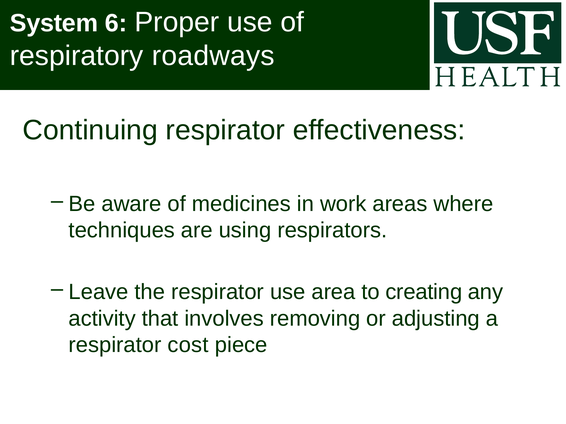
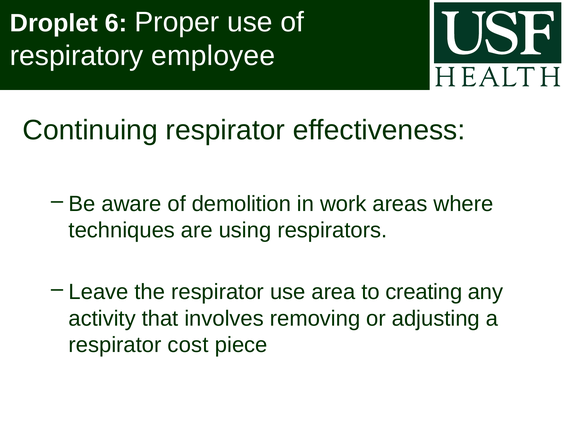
System: System -> Droplet (54, 23)
roadways: roadways -> employee (213, 56)
medicines: medicines -> demolition (241, 204)
